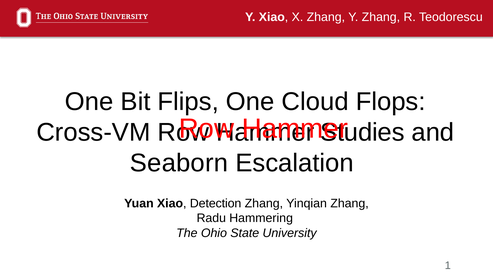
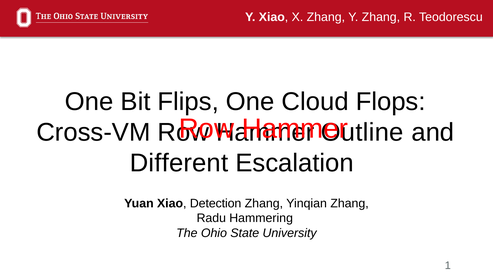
Studies: Studies -> Outline (362, 133)
Seaborn: Seaborn -> Different (179, 163)
